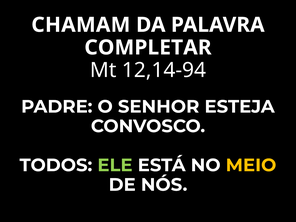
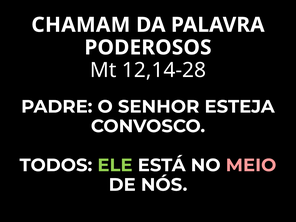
COMPLETAR: COMPLETAR -> PODEROSOS (148, 48)
12,14-94: 12,14-94 -> 12,14-28 (164, 70)
MEIO colour: yellow -> pink (251, 165)
